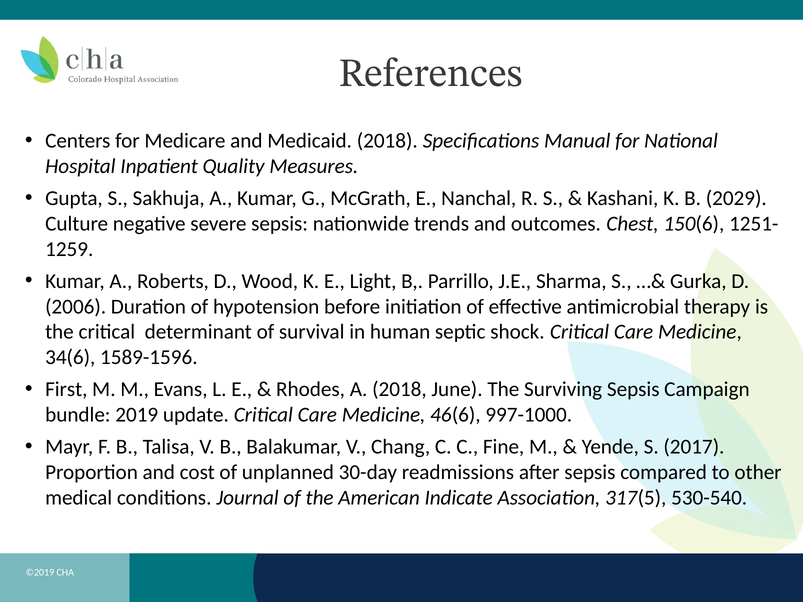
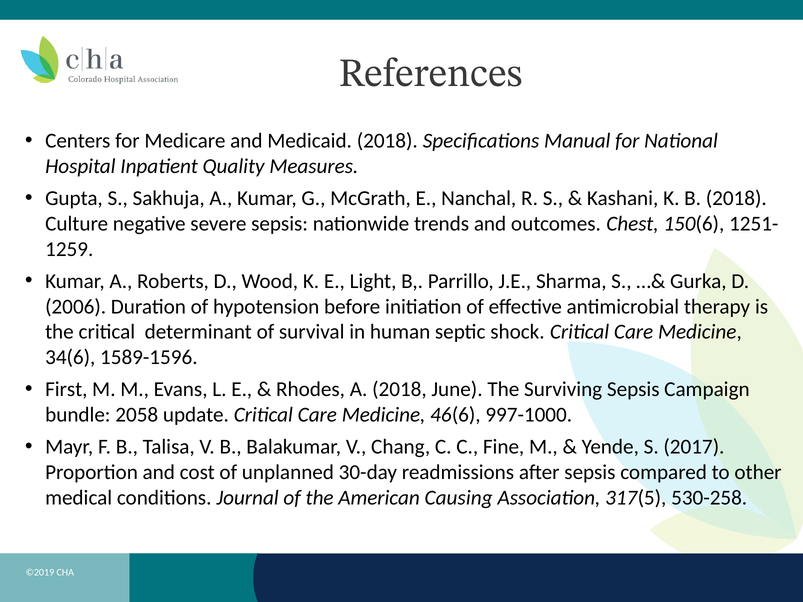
B 2029: 2029 -> 2018 (736, 198)
2019: 2019 -> 2058 (137, 415)
Indicate: Indicate -> Causing (459, 498)
530-540: 530-540 -> 530-258 (709, 498)
